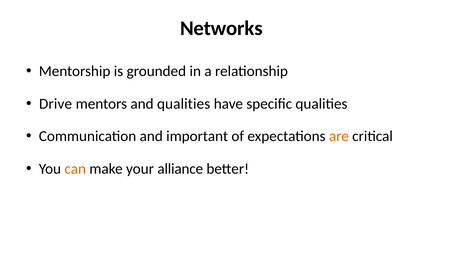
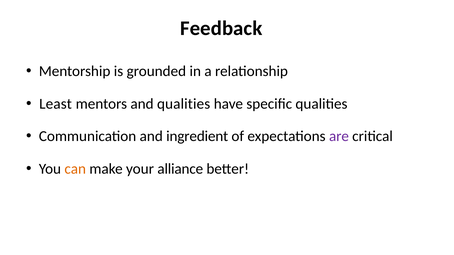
Networks: Networks -> Feedback (221, 28)
Drive: Drive -> Least (56, 104)
important: important -> ingredient (197, 137)
are colour: orange -> purple (339, 137)
